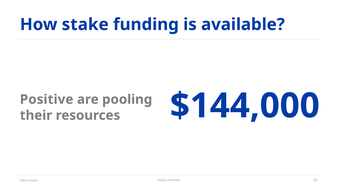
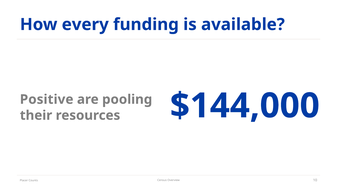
stake: stake -> every (85, 25)
